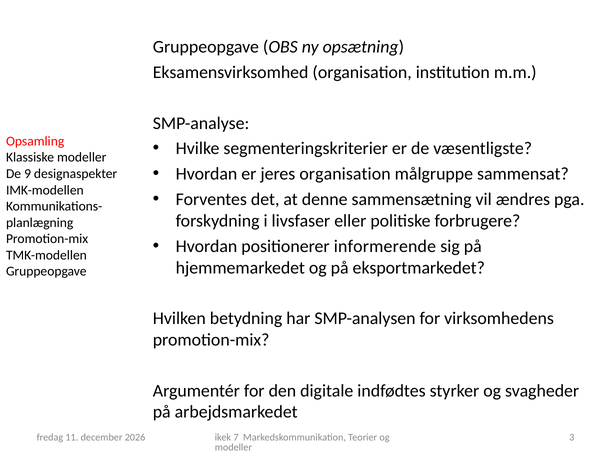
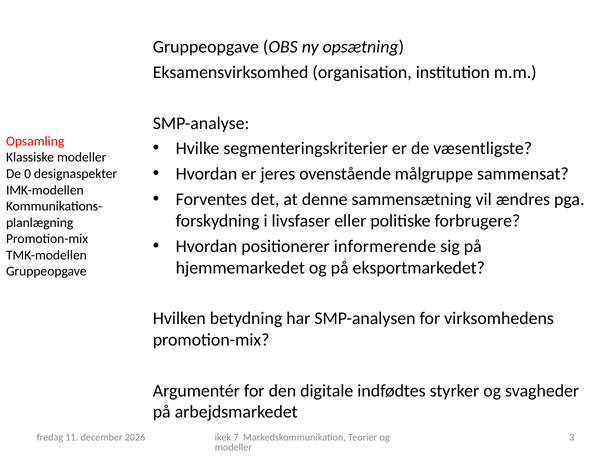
jeres organisation: organisation -> ovenstående (345, 174)
9: 9 -> 0 (28, 174)
